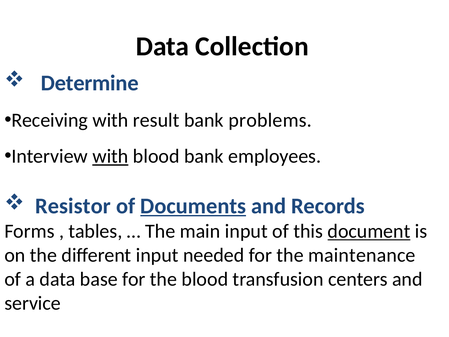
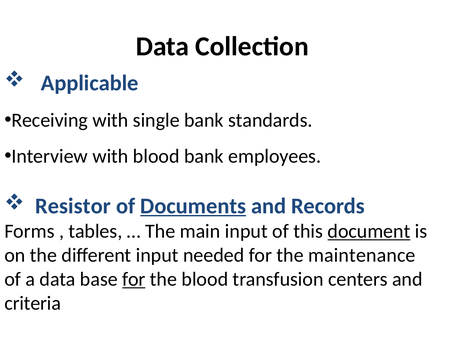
Determine: Determine -> Applicable (90, 83)
result: result -> single (156, 120)
problems: problems -> standards (270, 120)
with underline: present -> none (110, 156)
for underline: none -> present (134, 279)
service: service -> criteria (33, 303)
